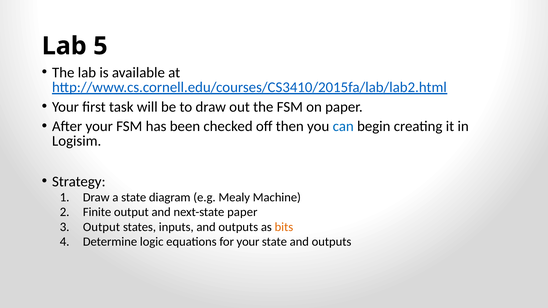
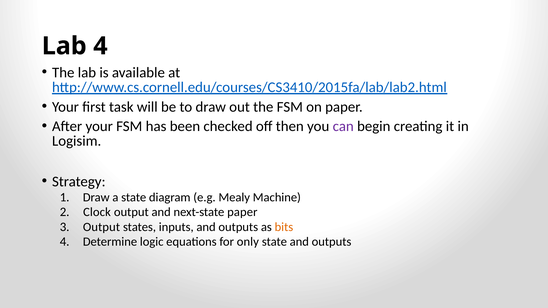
Lab 5: 5 -> 4 (100, 46)
can colour: blue -> purple (343, 126)
Finite: Finite -> Clock (97, 212)
for your: your -> only (248, 242)
